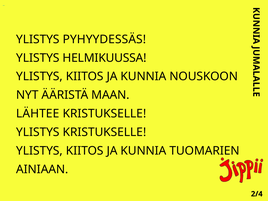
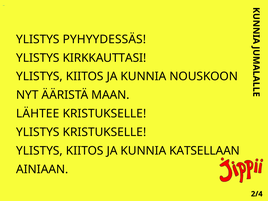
HELMIKUUSSA: HELMIKUUSSA -> KIRKKAUTTASI (104, 58)
TUOMARIEN: TUOMARIEN -> KATSELLAAN (205, 151)
